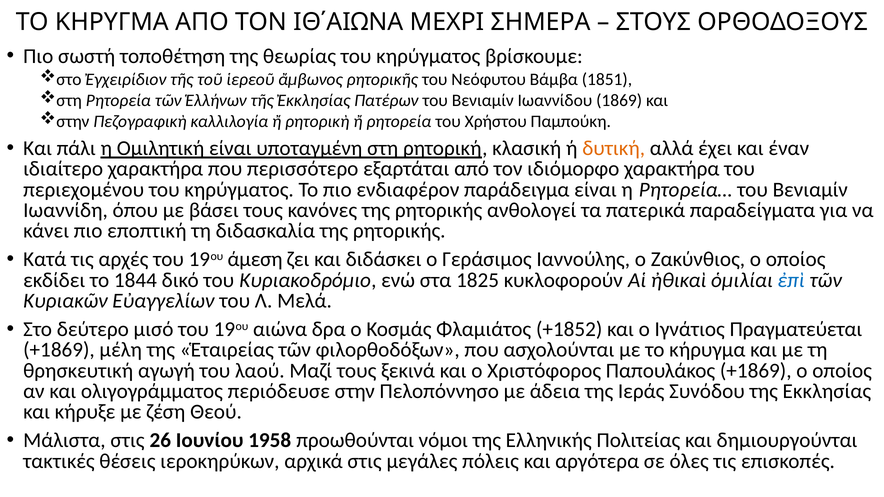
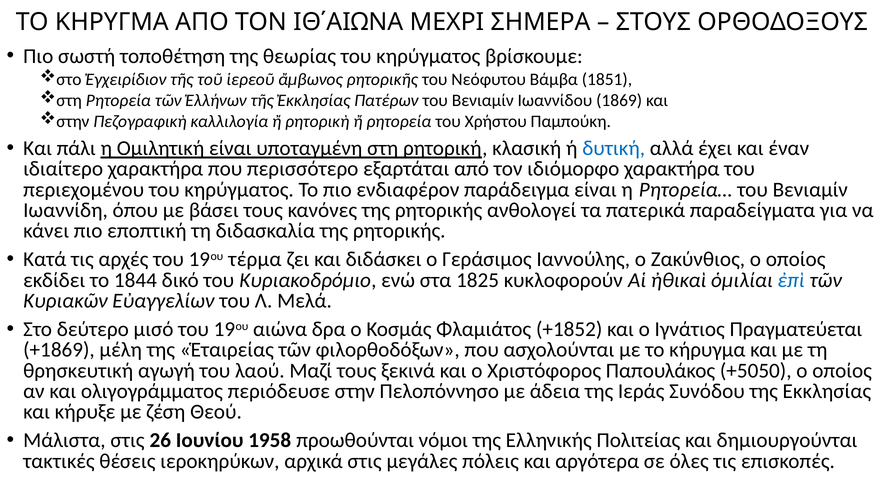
δυτική colour: orange -> blue (614, 149)
άμεση: άμεση -> τέρμα (255, 260)
Παπουλάκος +1869: +1869 -> +5050 (756, 371)
